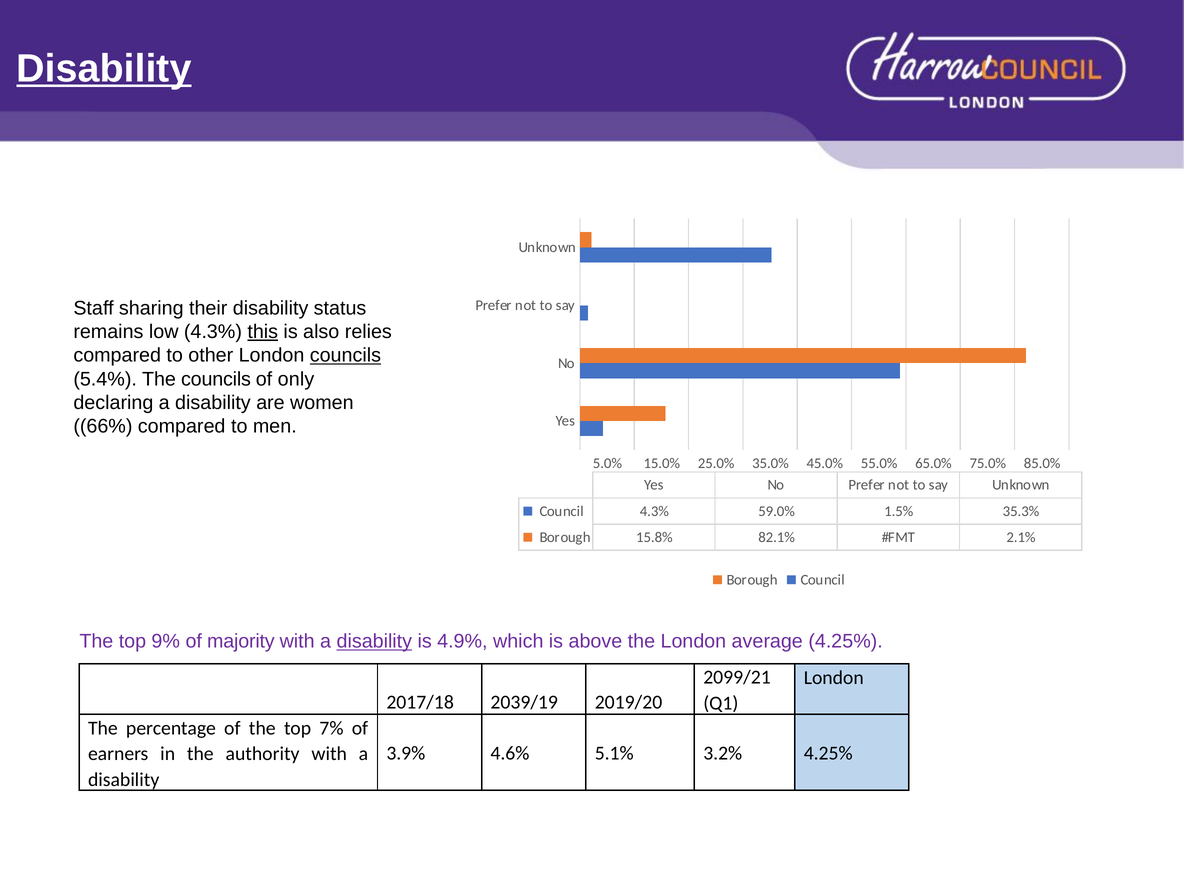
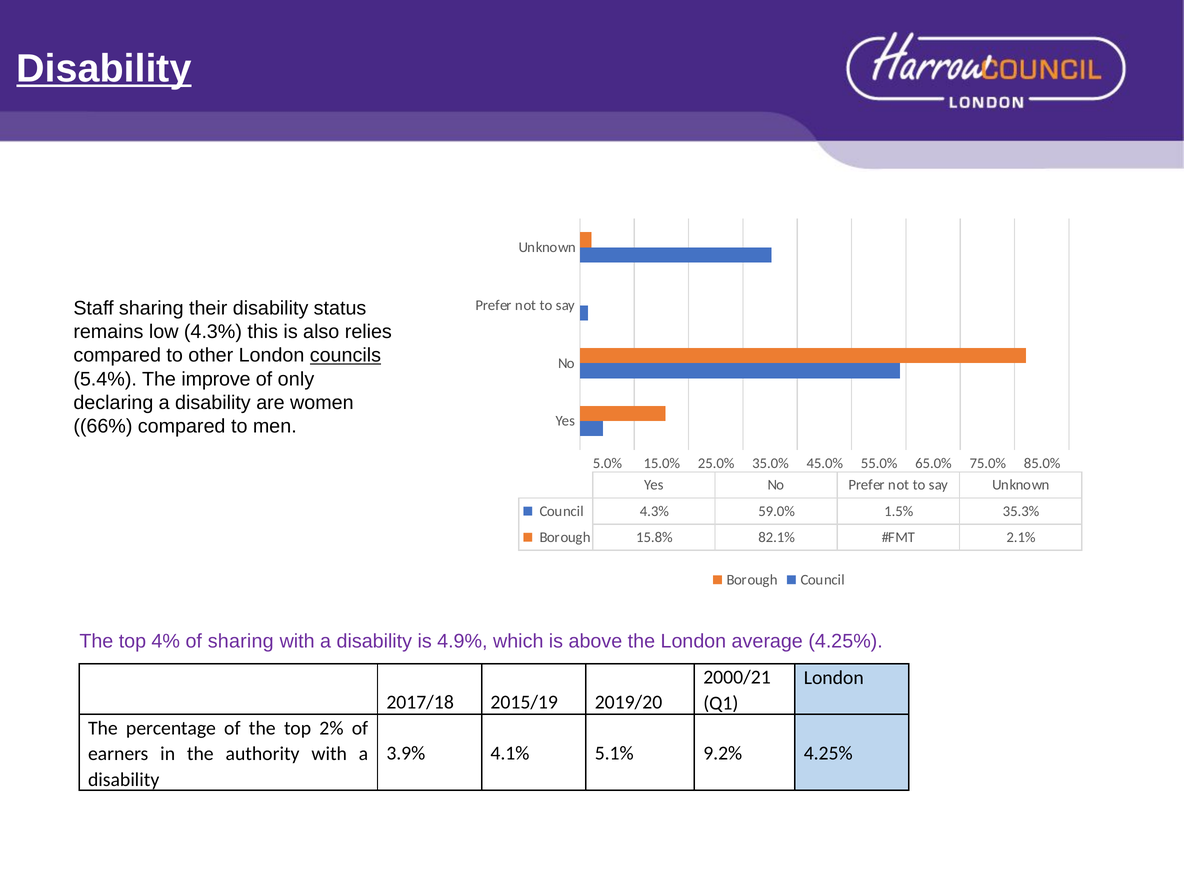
this underline: present -> none (263, 332)
The councils: councils -> improve (216, 379)
9%: 9% -> 4% (166, 641)
of majority: majority -> sharing (241, 641)
disability underline: present -> none (374, 641)
2099/21: 2099/21 -> 2000/21 (737, 677)
2039/19: 2039/19 -> 2015/19 (524, 702)
7%: 7% -> 2% (331, 728)
4.6%: 4.6% -> 4.1% (510, 753)
3.2%: 3.2% -> 9.2% (723, 753)
